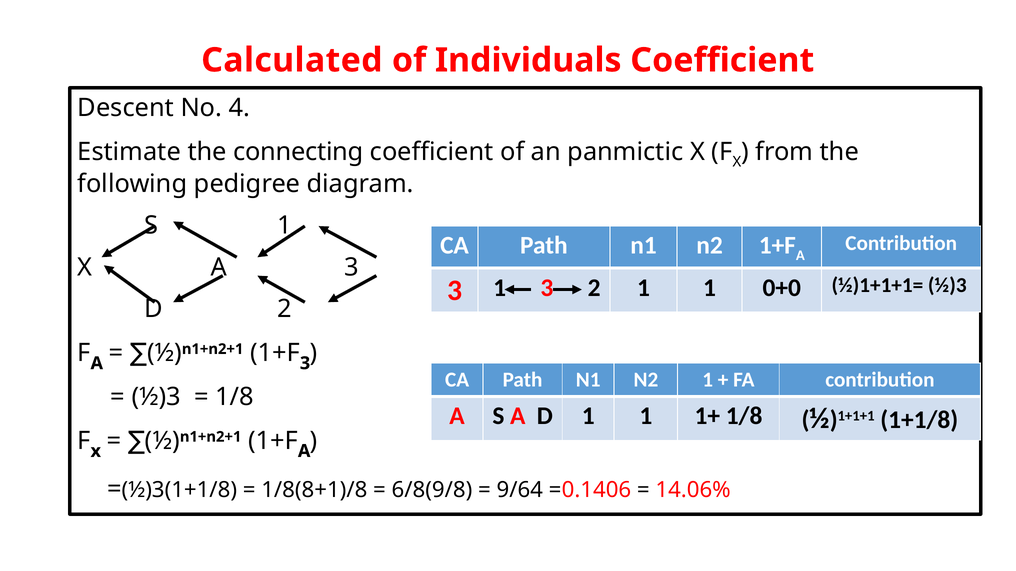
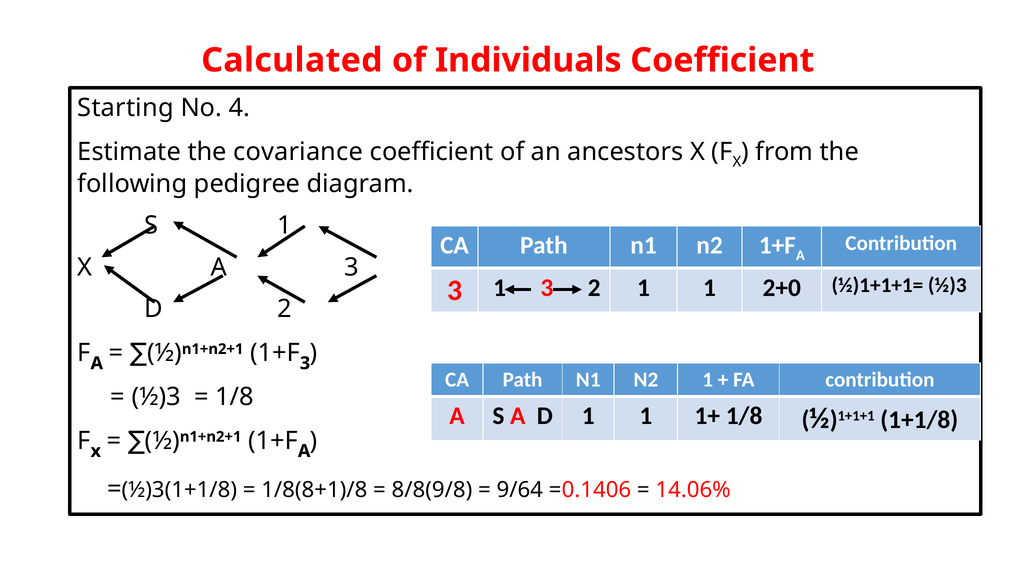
Descent: Descent -> Starting (126, 108)
connecting: connecting -> covariance (298, 152)
panmictic: panmictic -> ancestors (625, 152)
0+0: 0+0 -> 2+0 (782, 288)
6/8(9/8: 6/8(9/8 -> 8/8(9/8 (432, 490)
